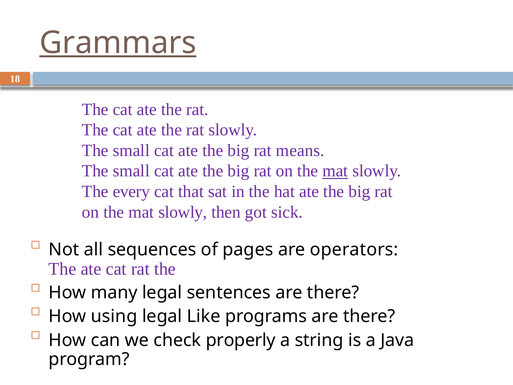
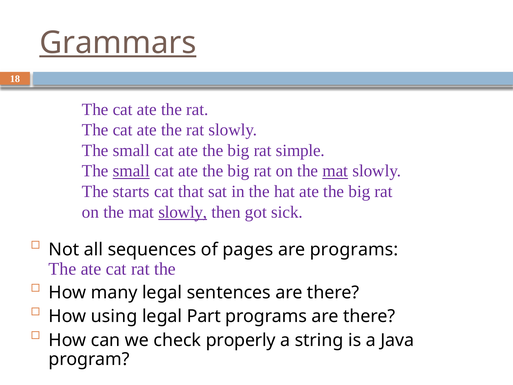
means: means -> simple (300, 150)
small underline: none -> present (131, 171)
every: every -> starts (131, 191)
slowly underline: none -> present (183, 212)
are operators: operators -> programs (354, 250)
Like: Like -> Part (204, 316)
